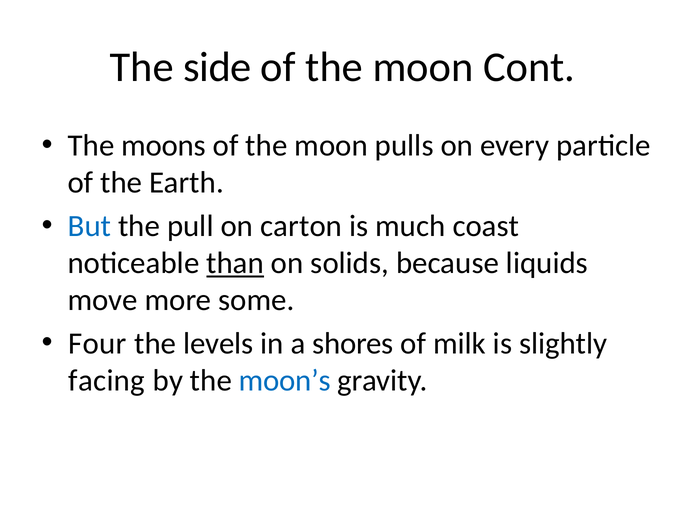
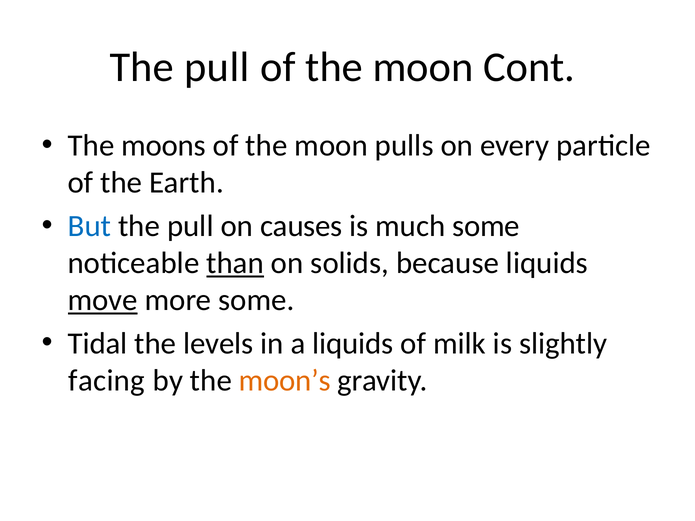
side: side -> pull (217, 67)
carton: carton -> causes (301, 226)
much coast: coast -> some (486, 226)
move underline: none -> present (103, 300)
Four: Four -> Tidal (98, 344)
a shores: shores -> liquids (353, 344)
moon’s colour: blue -> orange (285, 381)
